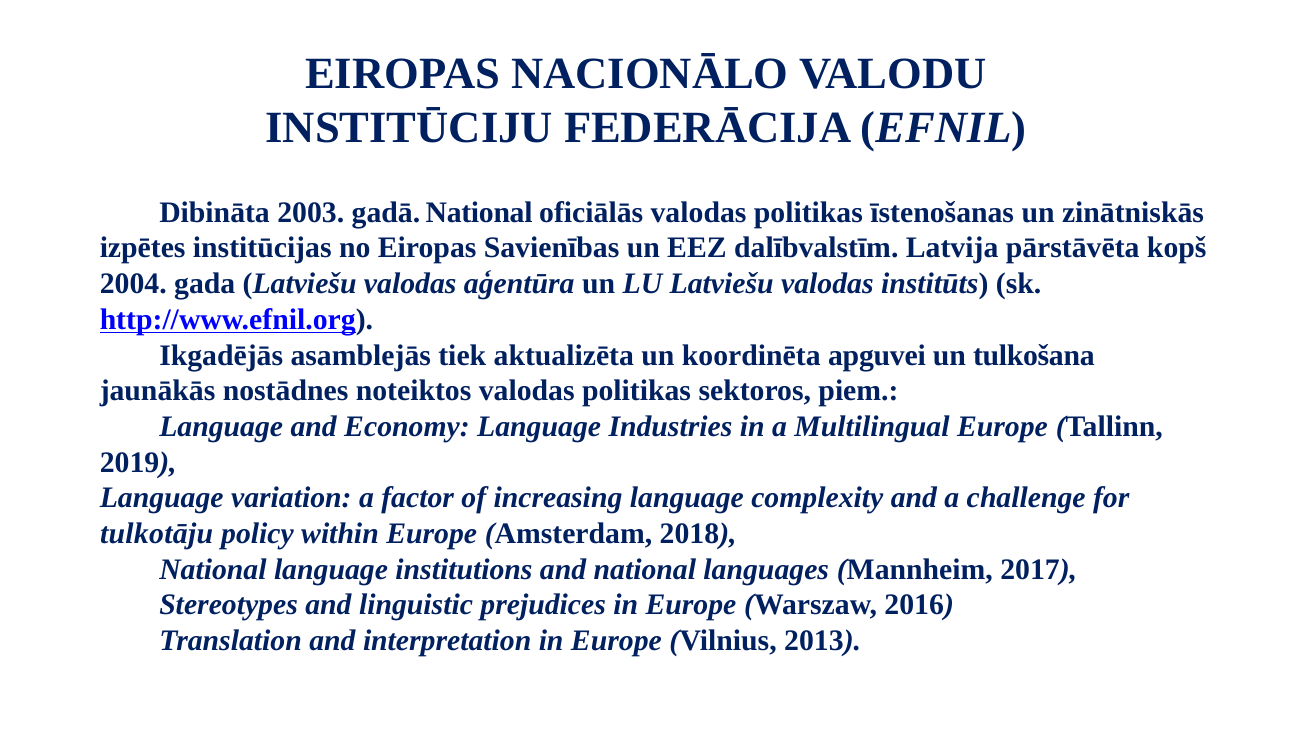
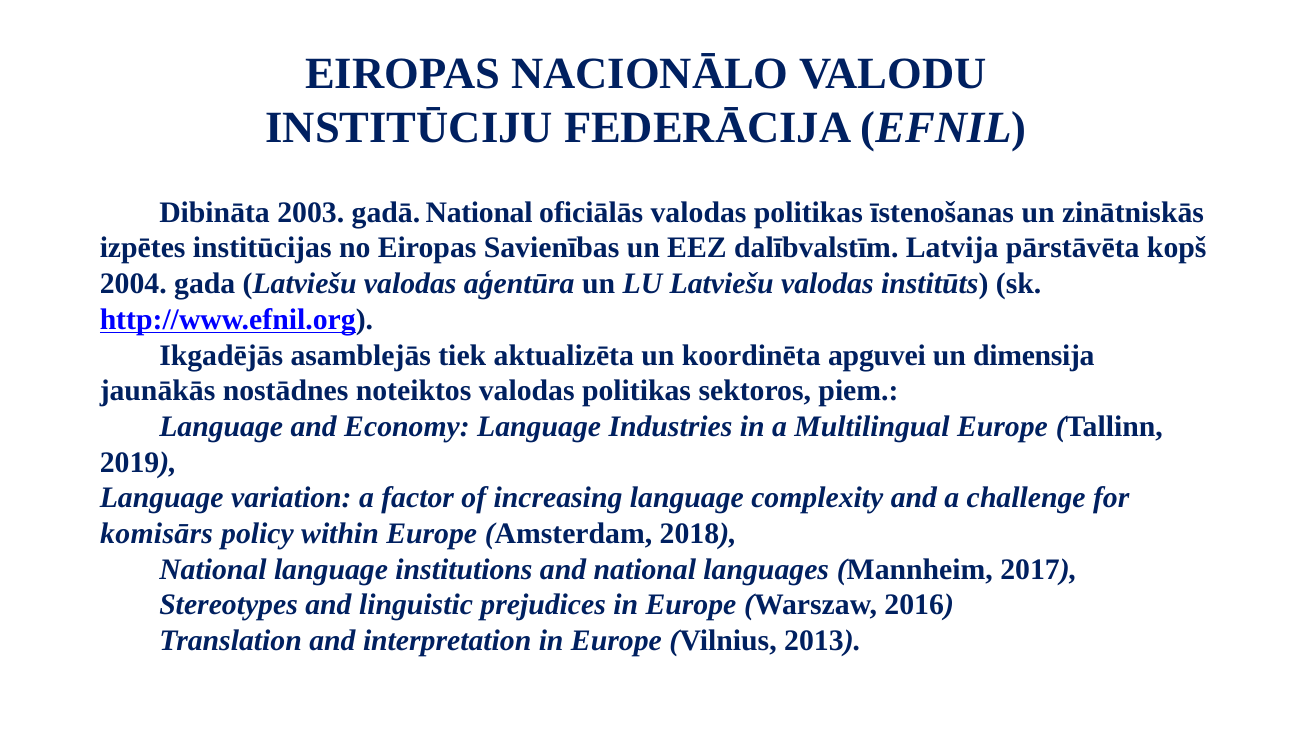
tulkošana: tulkošana -> dimensija (1034, 355)
tulkotāju: tulkotāju -> komisārs (157, 534)
